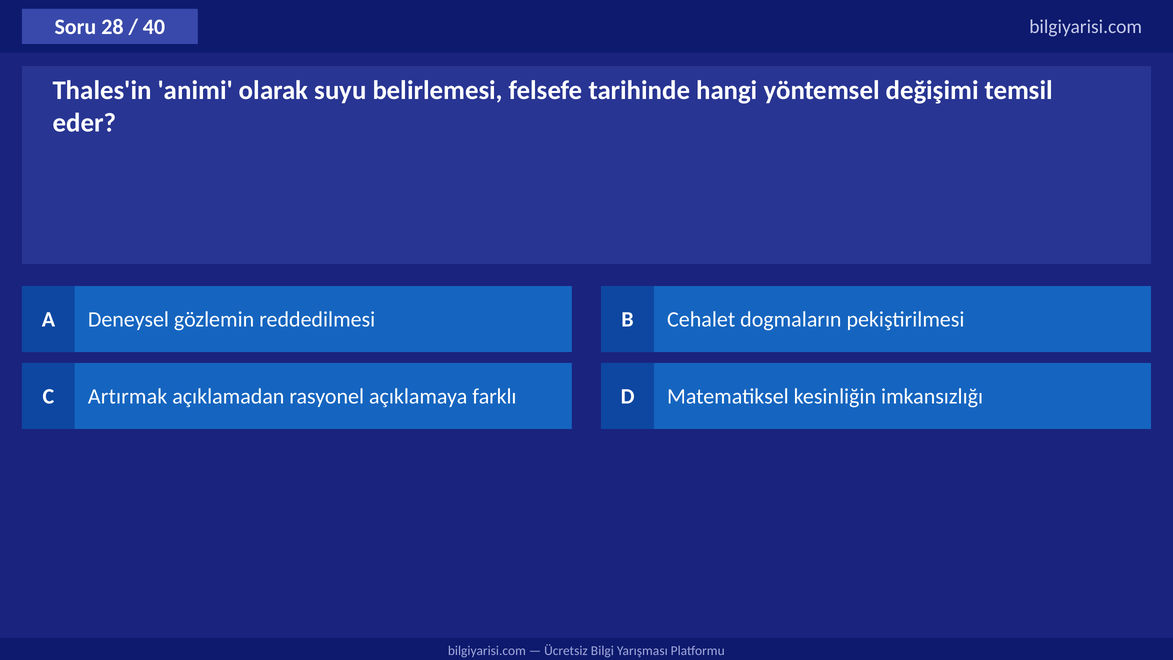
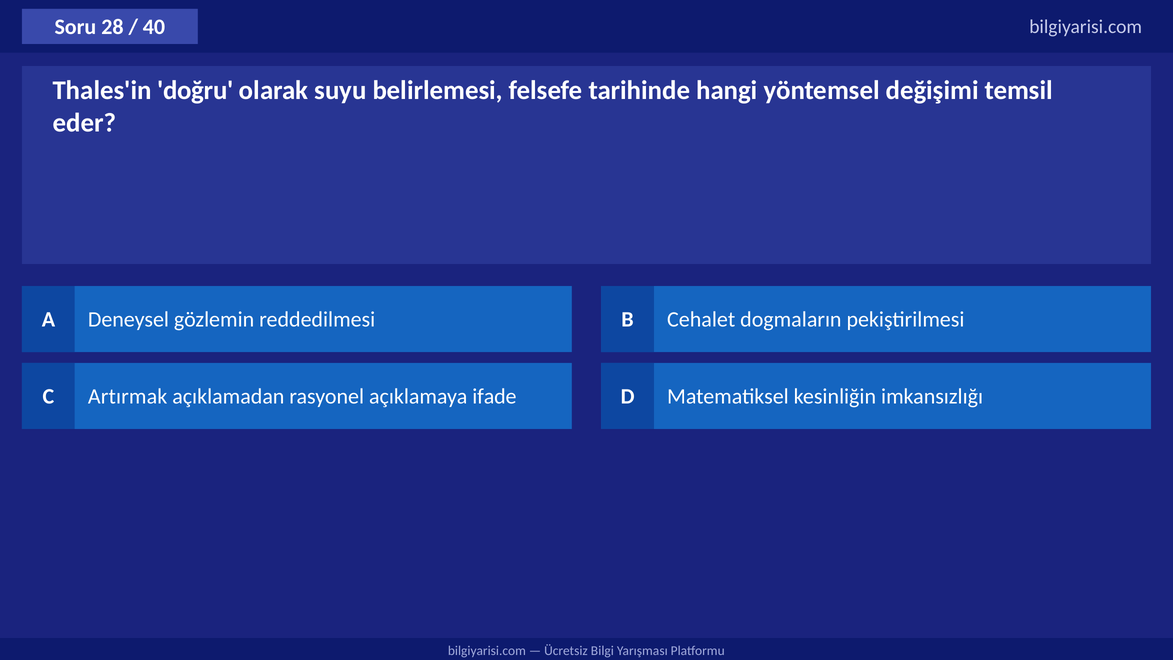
animi: animi -> doğru (195, 90)
farklı: farklı -> ifade (494, 396)
